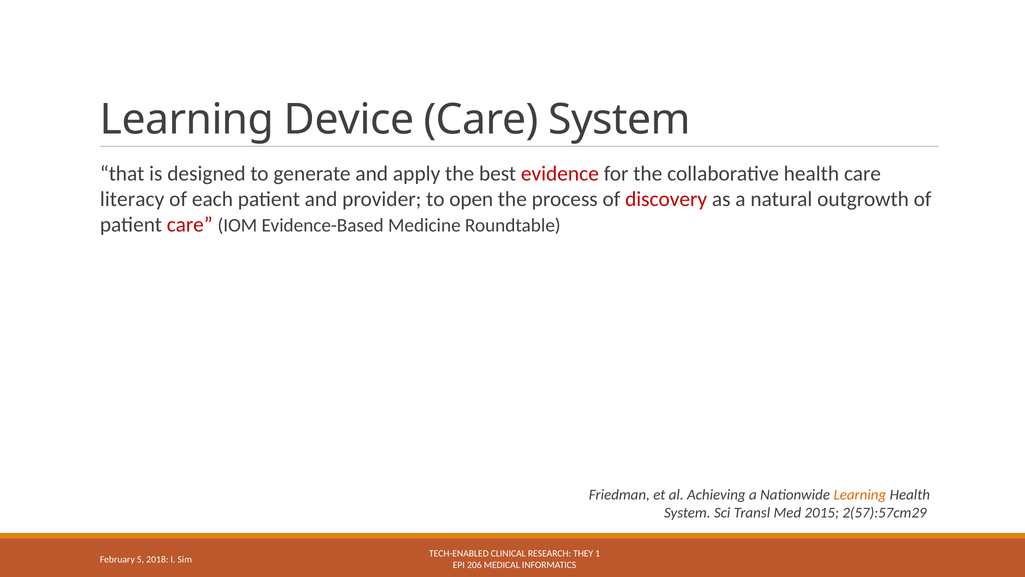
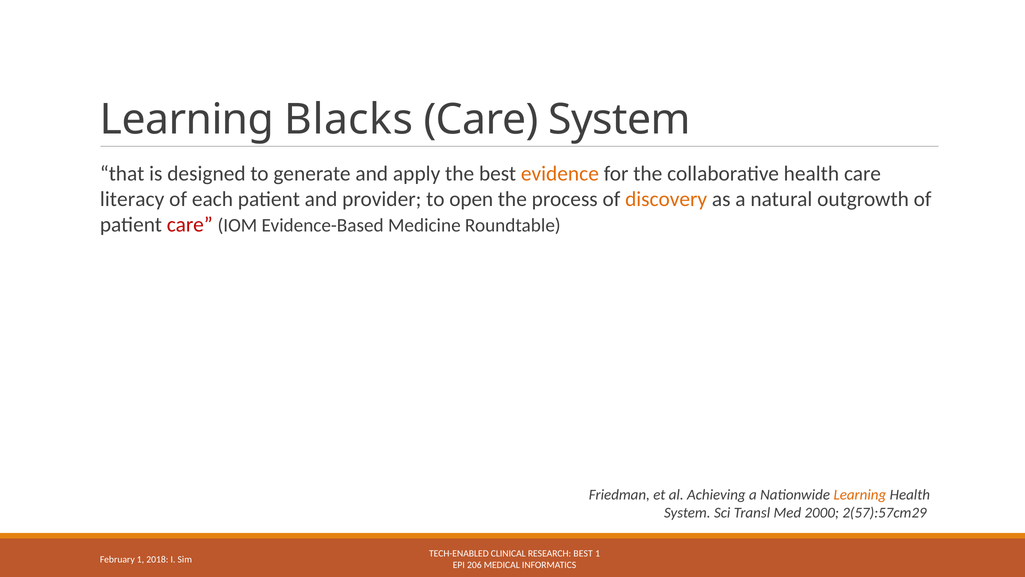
Device: Device -> Blacks (349, 119)
evidence colour: red -> orange (560, 173)
discovery colour: red -> orange (666, 199)
2015: 2015 -> 2000 (822, 512)
RESEARCH THEY: THEY -> BEST (583, 553)
February 5: 5 -> 1 (140, 559)
